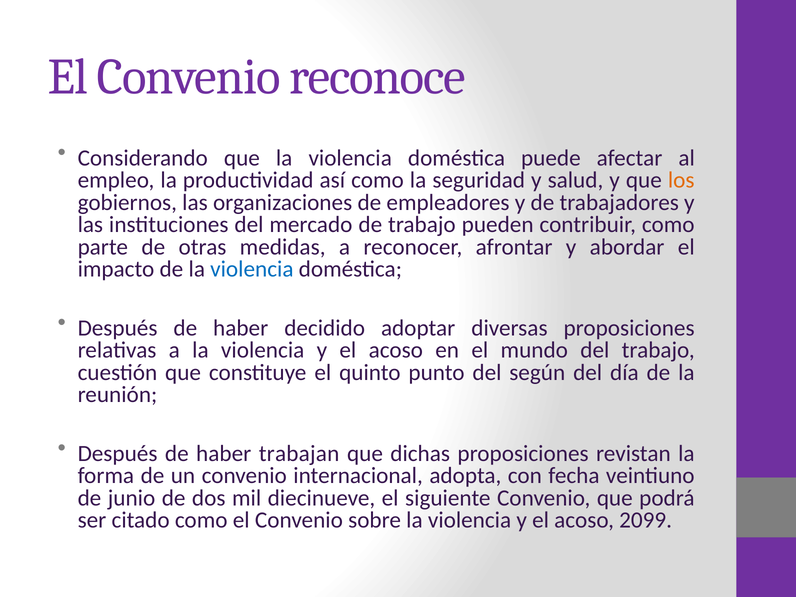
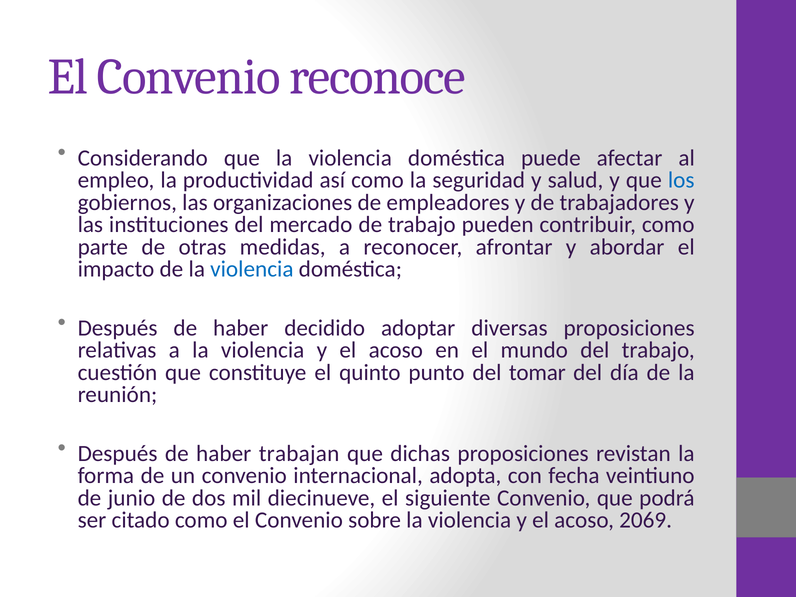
los colour: orange -> blue (681, 180)
según: según -> tomar (537, 372)
2099: 2099 -> 2069 (646, 520)
